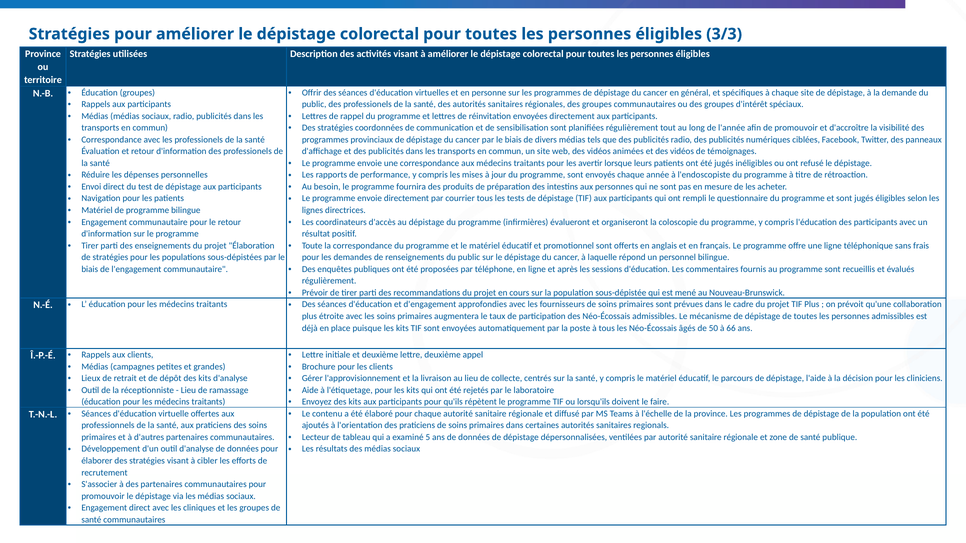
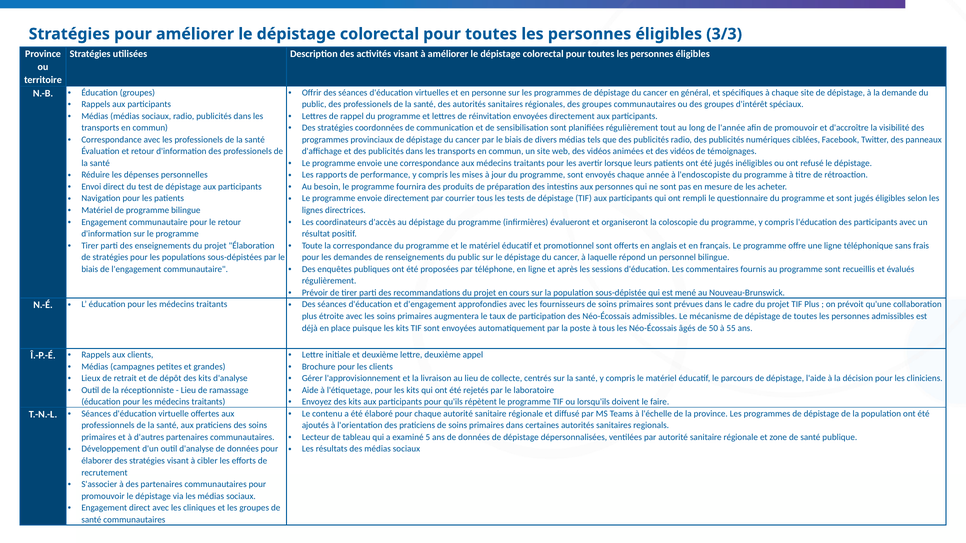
66: 66 -> 55 (731, 328)
